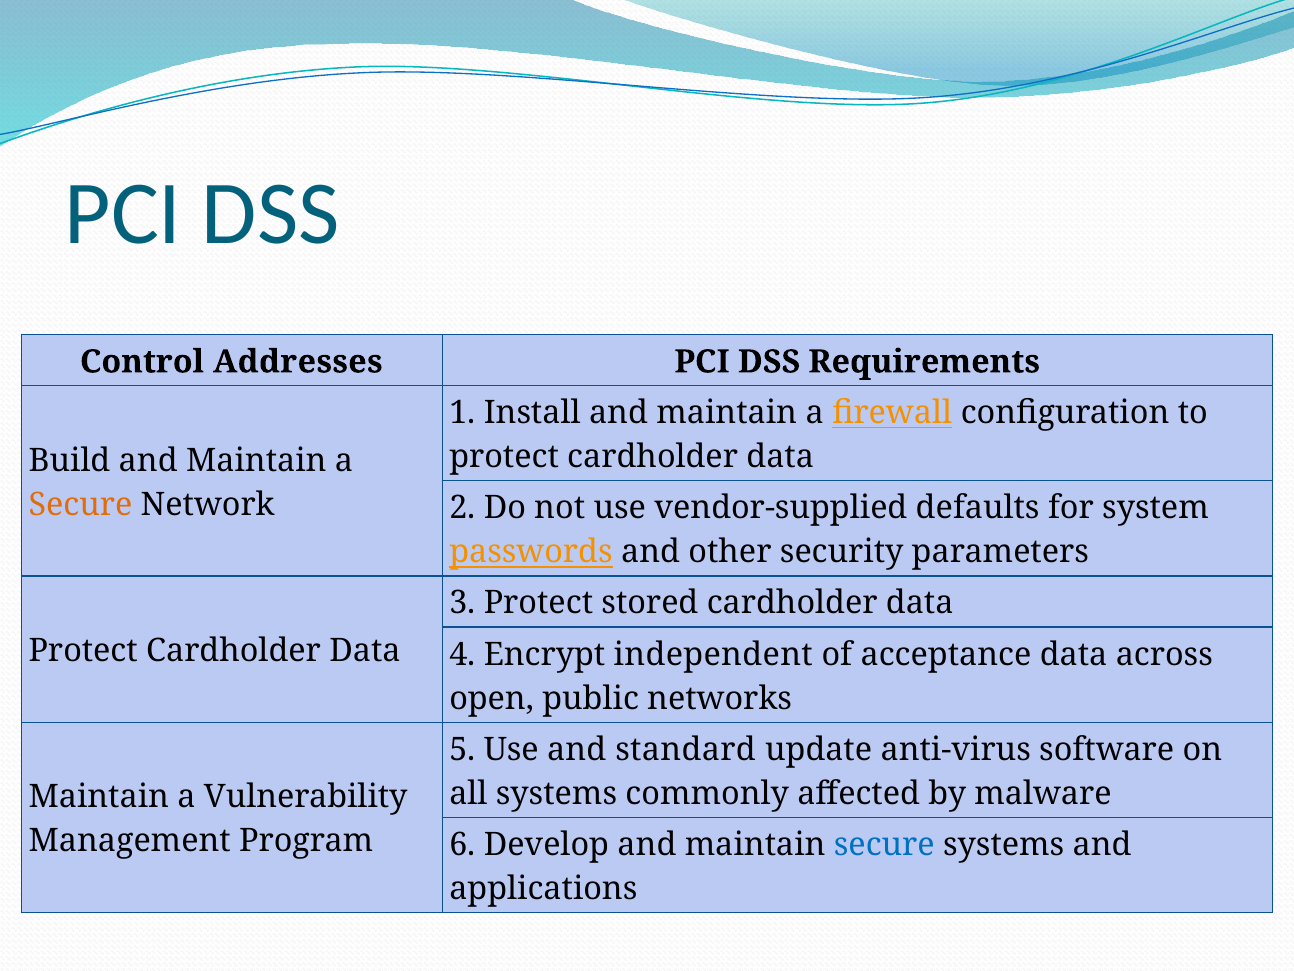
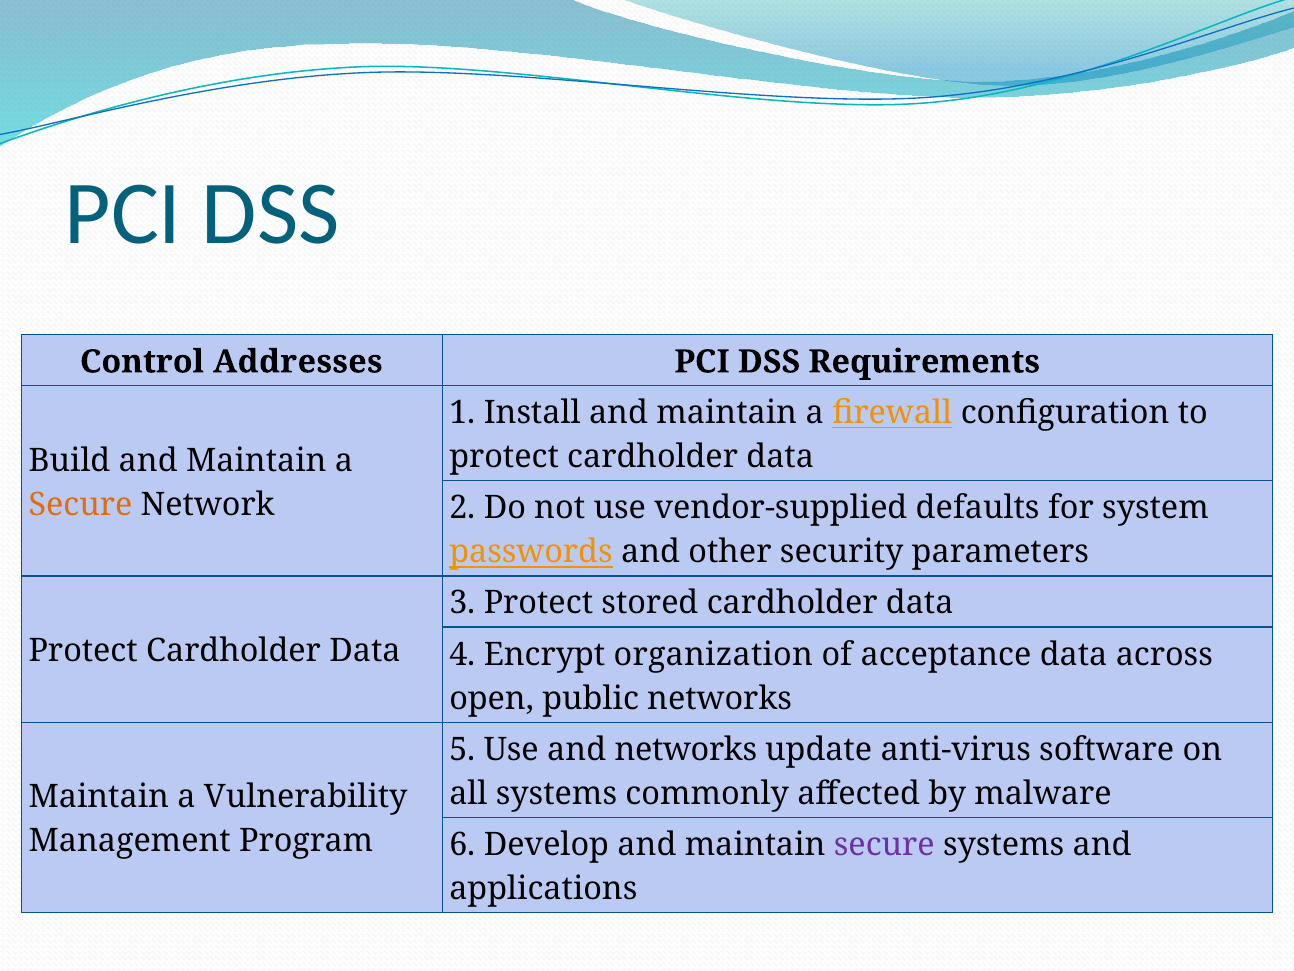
independent: independent -> organization (713, 654)
and standard: standard -> networks (686, 749)
secure colour: blue -> purple (884, 844)
